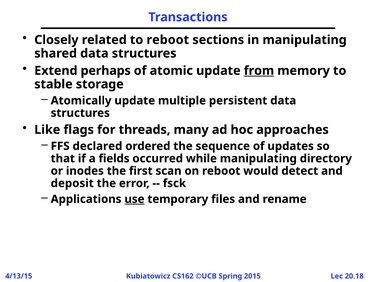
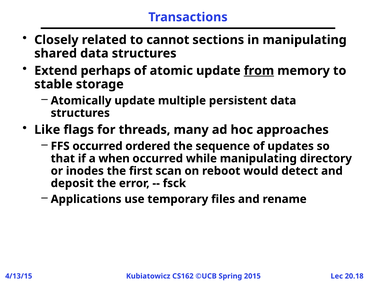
to reboot: reboot -> cannot (168, 40)
FFS declared: declared -> occurred (98, 146)
fields: fields -> when (114, 159)
use underline: present -> none (134, 199)
